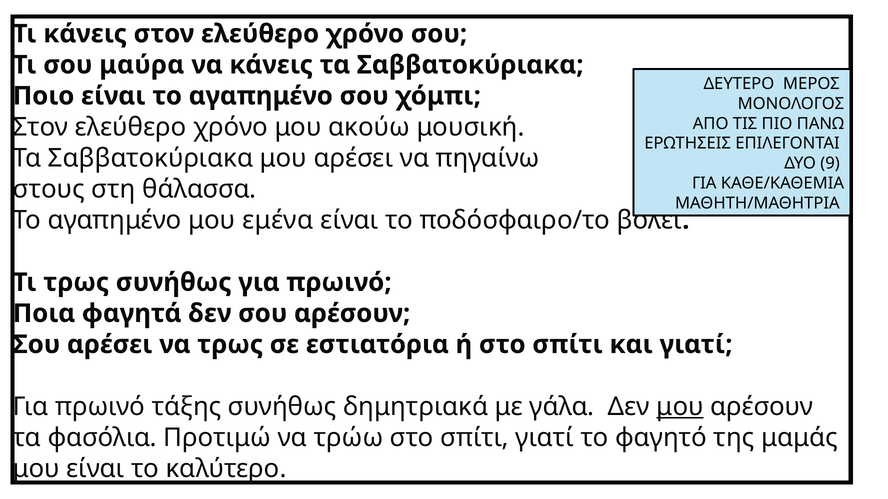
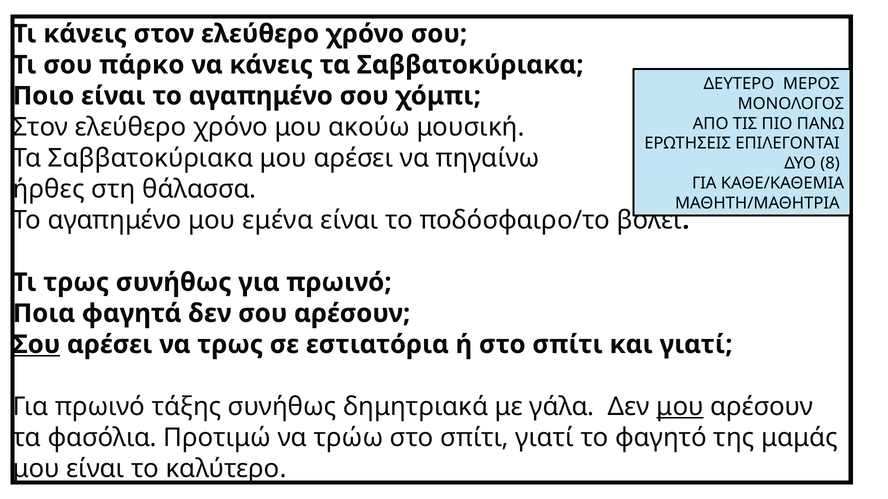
μαύρα: μαύρα -> πάρκο (142, 65)
9: 9 -> 8 (830, 164)
στους: στους -> ήρθες (49, 189)
Σου underline: none -> present (36, 345)
